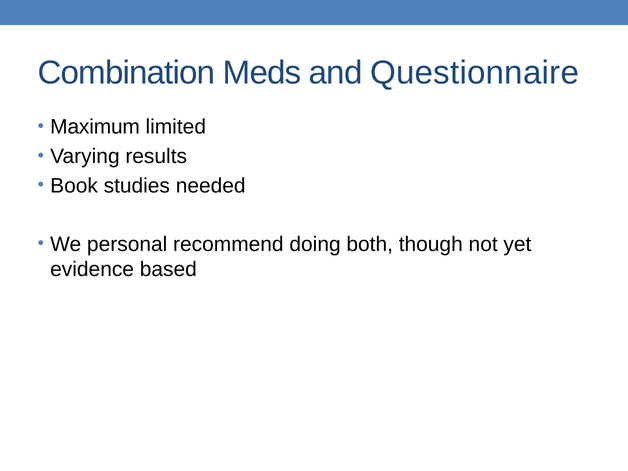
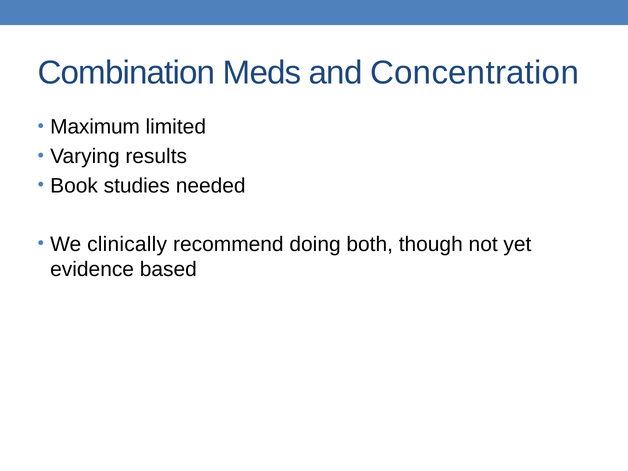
Questionnaire: Questionnaire -> Concentration (475, 73)
personal: personal -> clinically (127, 244)
